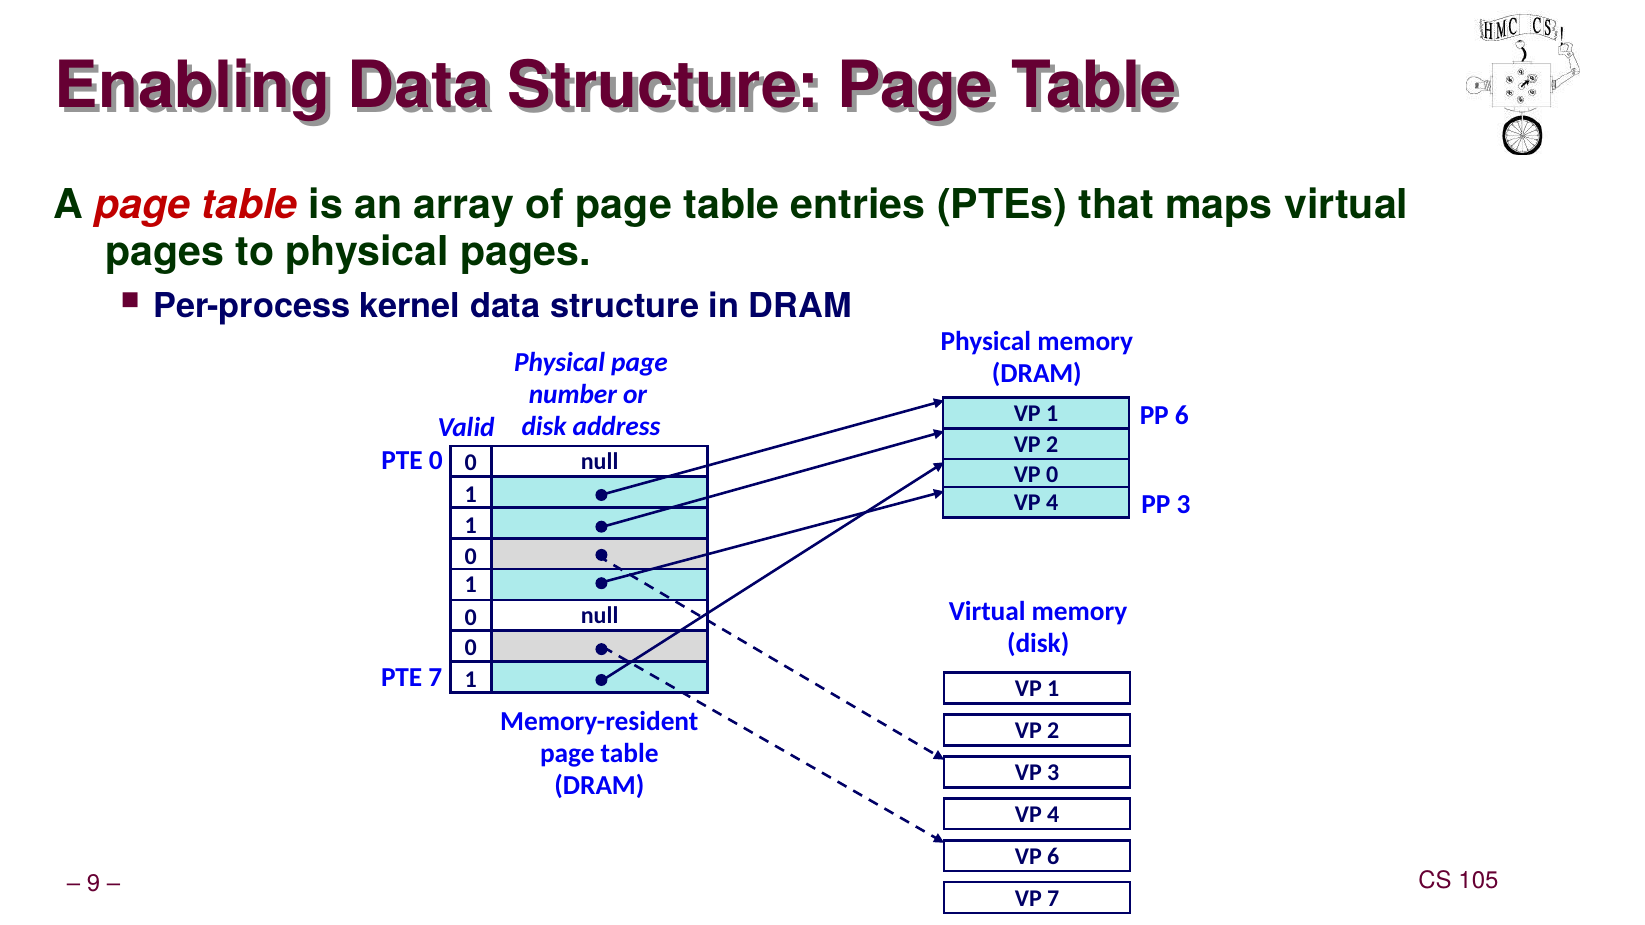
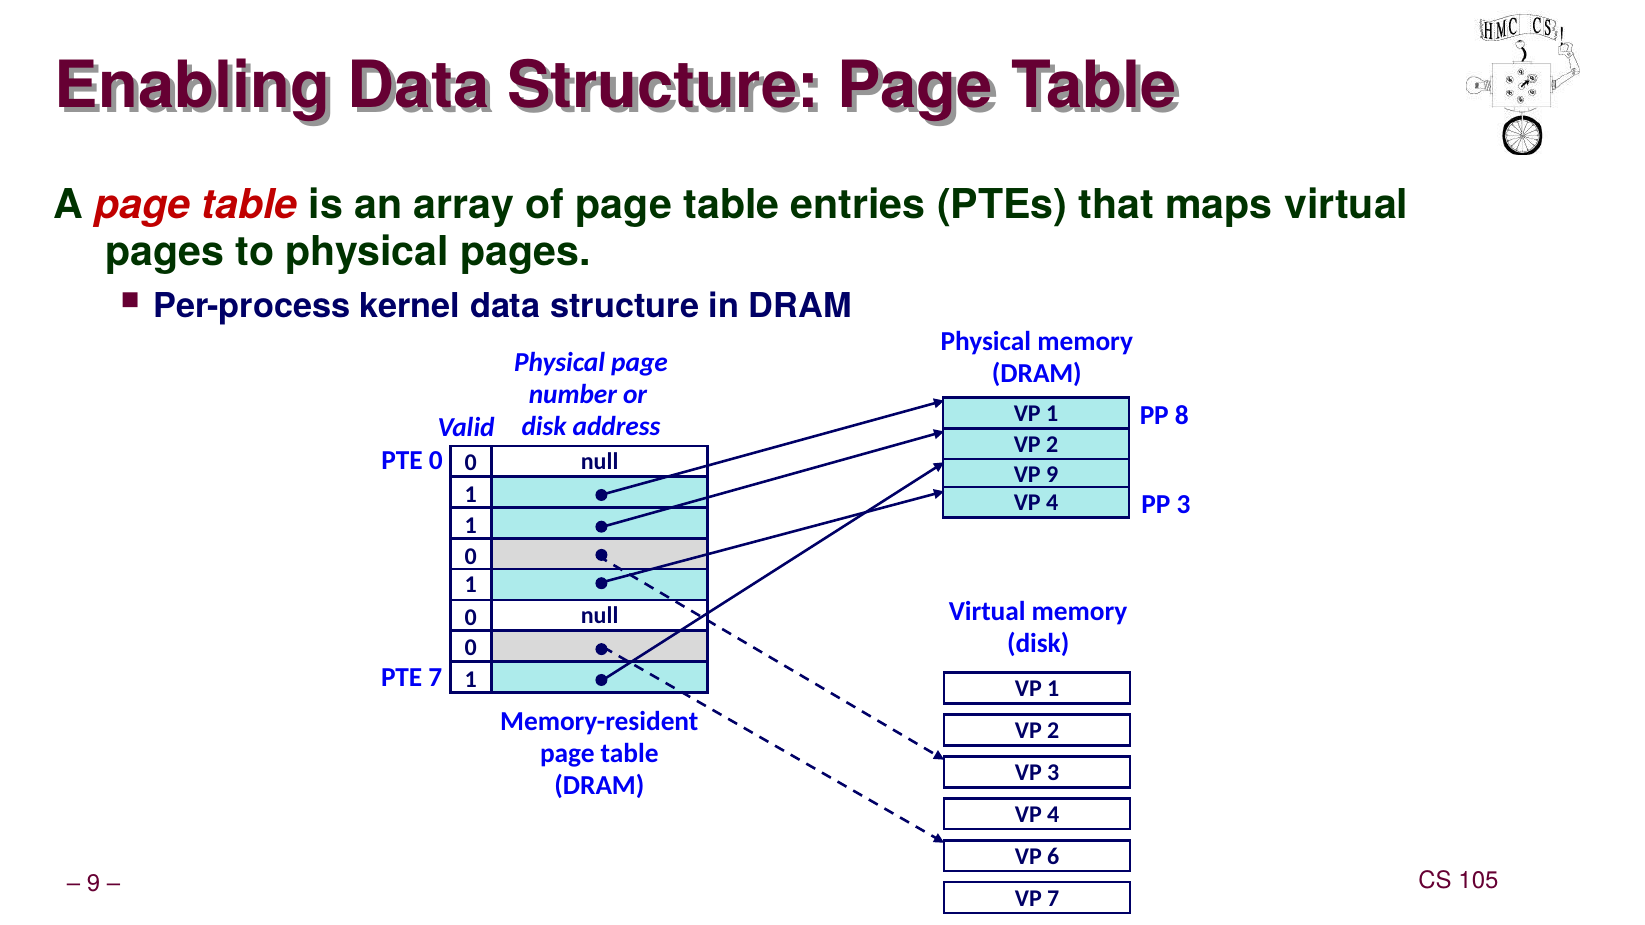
PP 6: 6 -> 8 (1182, 416)
VP 0: 0 -> 9 (1052, 475)
